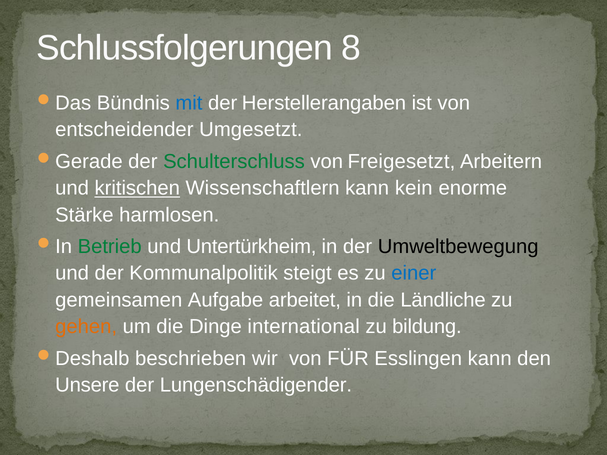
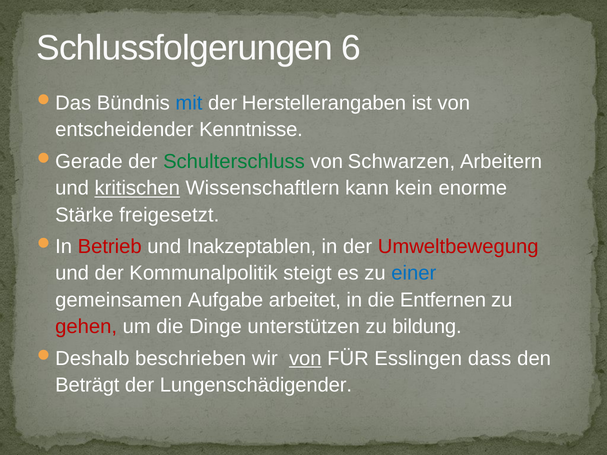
8: 8 -> 6 (351, 48)
Umgesetzt: Umgesetzt -> Kenntnisse (251, 130)
Freigesetzt: Freigesetzt -> Schwarzen (401, 162)
harmlosen: harmlosen -> freigesetzt (169, 215)
Betrieb colour: green -> red (110, 247)
Untertürkheim: Untertürkheim -> Inakzeptablen (251, 247)
Umweltbewegung colour: black -> red (458, 247)
Ländliche: Ländliche -> Entfernen (443, 300)
gehen colour: orange -> red (86, 327)
international: international -> unterstützen (304, 327)
von underline: none -> present (305, 359)
Esslingen kann: kann -> dass (490, 359)
Unsere: Unsere -> Beträgt (87, 385)
